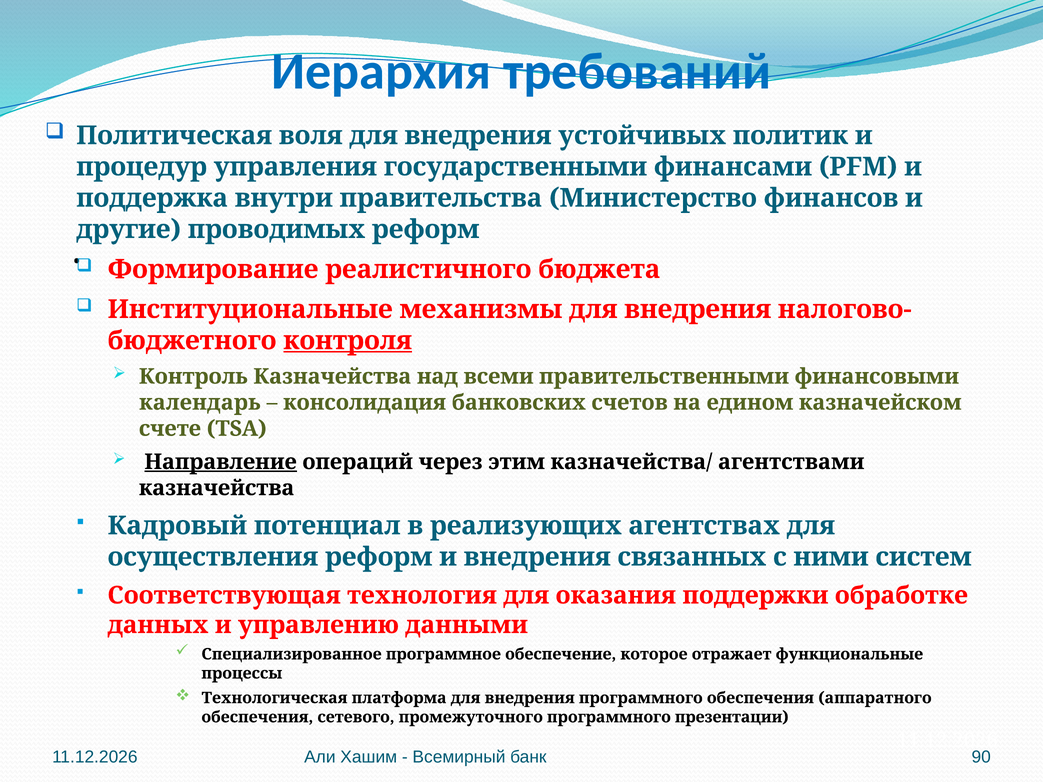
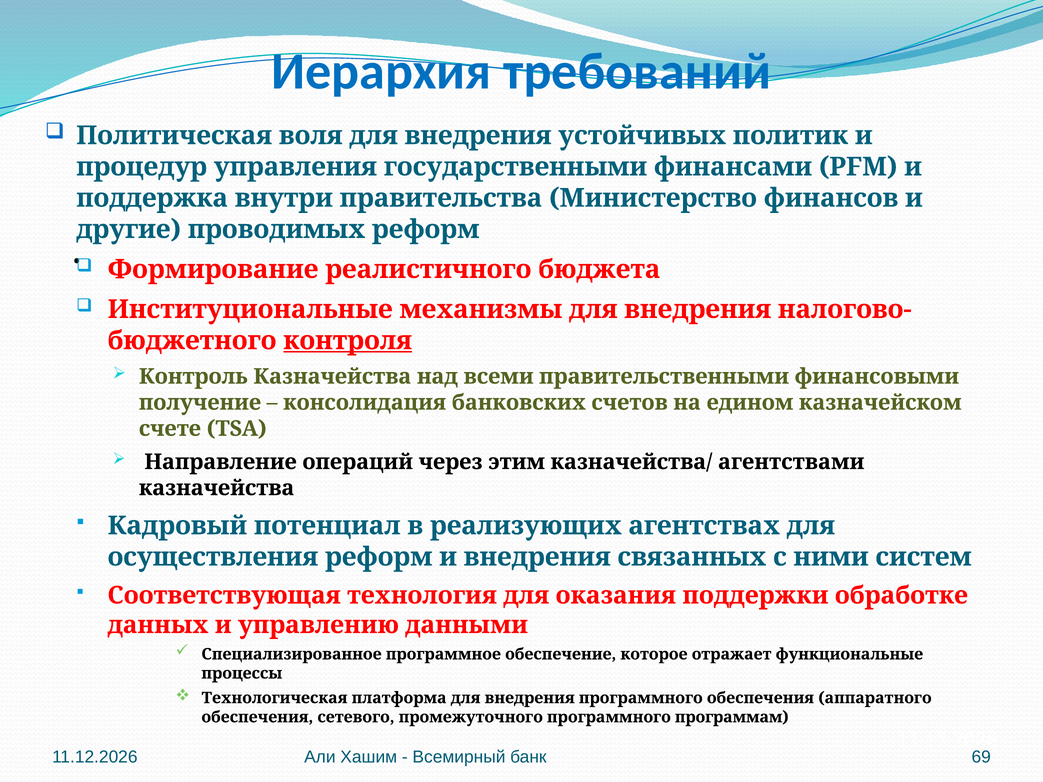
календарь: календарь -> получение (200, 403)
Направление underline: present -> none (221, 462)
презентации: презентации -> программам (732, 717)
90: 90 -> 69 (981, 757)
